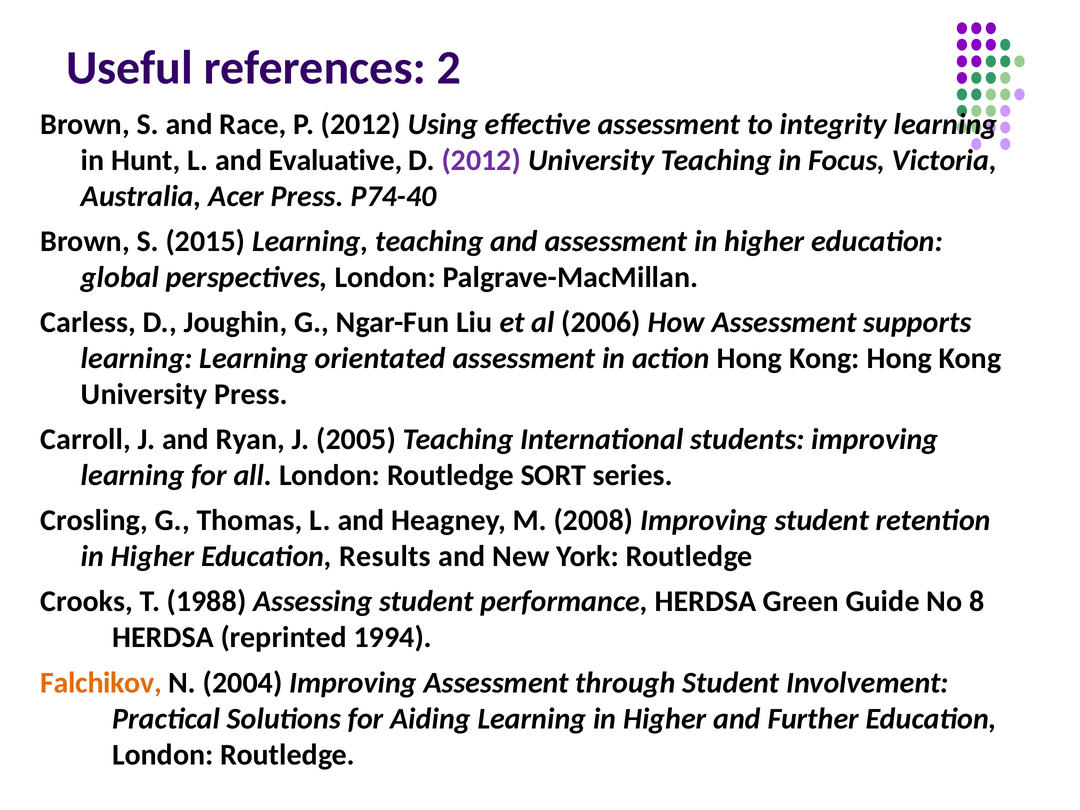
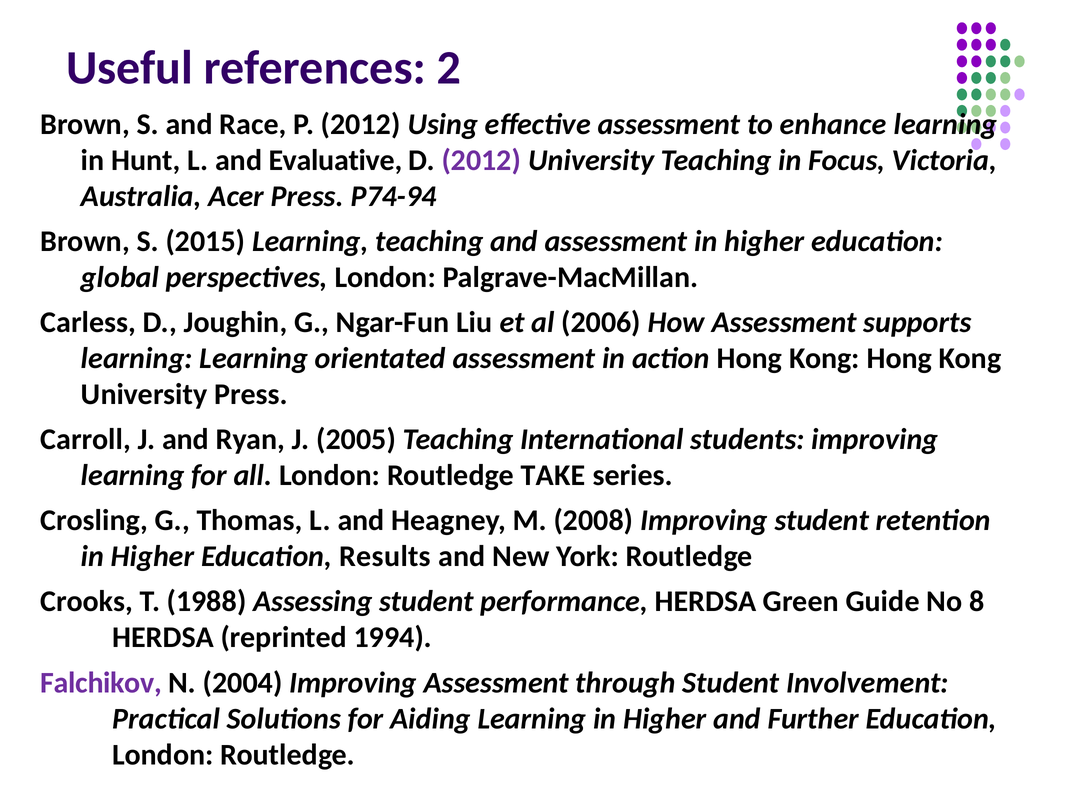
integrity: integrity -> enhance (833, 124)
P74-40: P74-40 -> P74-94 (394, 196)
SORT: SORT -> TAKE (553, 475)
Falchikov colour: orange -> purple (101, 683)
